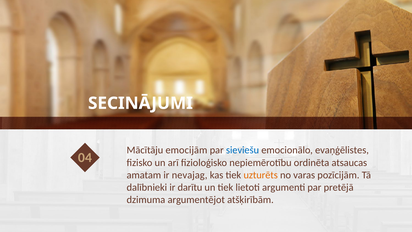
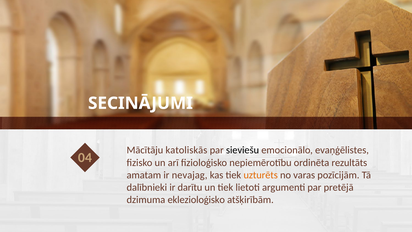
emocijām: emocijām -> katoliskās (186, 150)
sieviešu colour: blue -> black (243, 150)
atsaucas: atsaucas -> rezultāts (349, 162)
argumentējot: argumentējot -> eklezioloģisko (196, 200)
